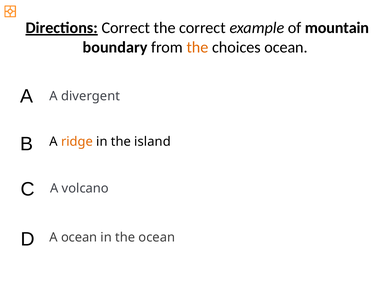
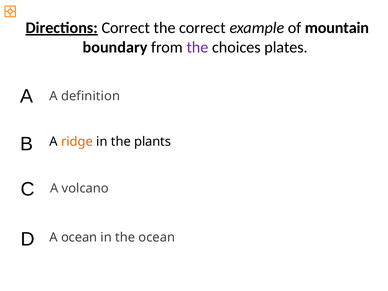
the colour: orange -> purple (197, 47)
choices ocean: ocean -> plates (286, 47)
divergent: divergent -> definition (91, 96)
island: island -> plants (153, 142)
